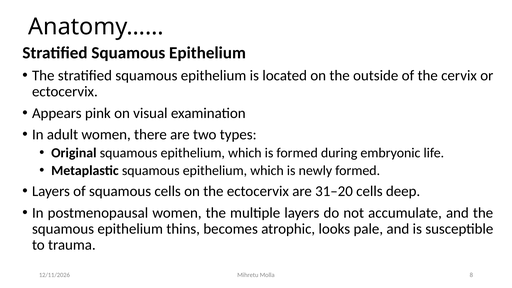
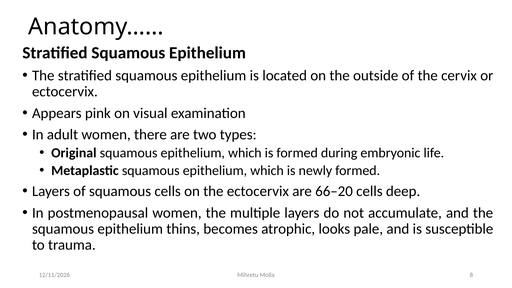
31–20: 31–20 -> 66–20 (334, 191)
